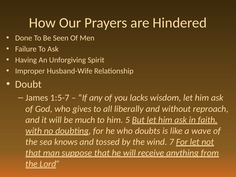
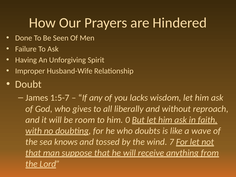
much: much -> room (85, 120)
5: 5 -> 0 (128, 120)
